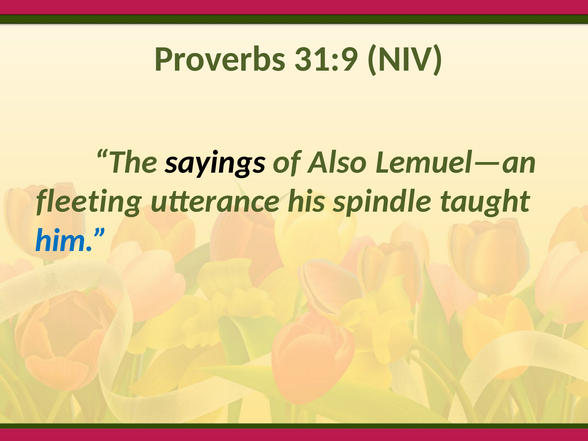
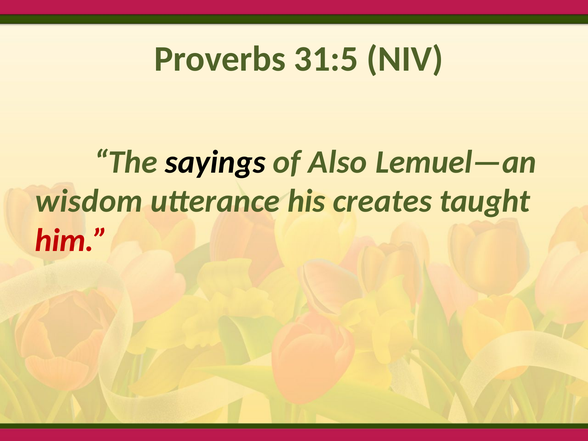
31:9: 31:9 -> 31:5 (326, 59)
fleeting: fleeting -> wisdom (89, 201)
spindle: spindle -> creates (382, 201)
him colour: blue -> red (71, 240)
